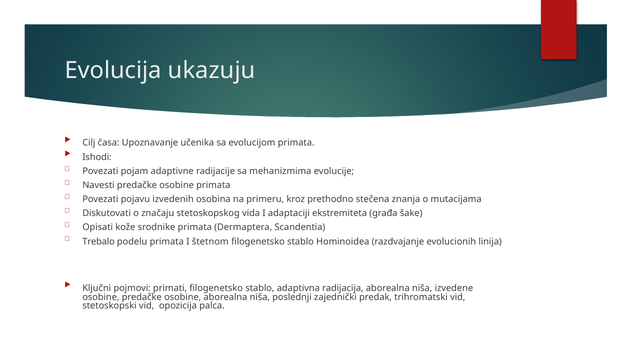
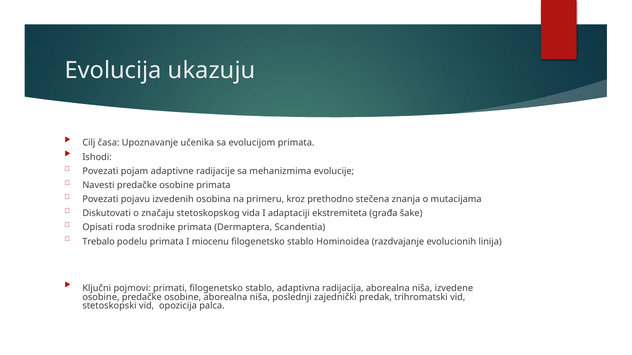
kože: kože -> roda (125, 228)
štetnom: štetnom -> miocenu (210, 242)
